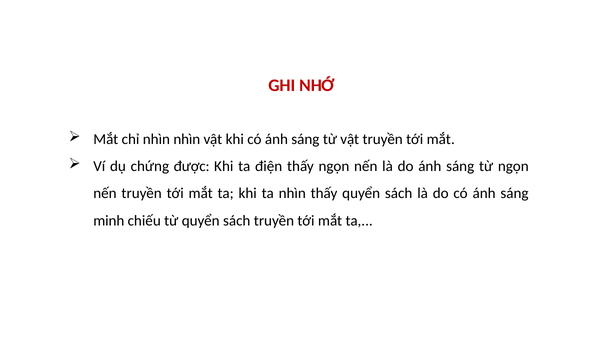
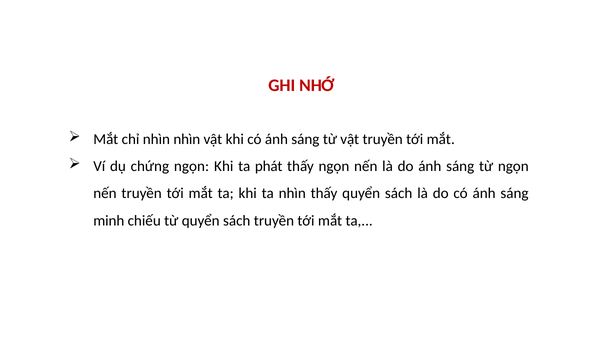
chứng được: được -> ngọn (192, 166)
điện: điện -> phát (269, 166)
